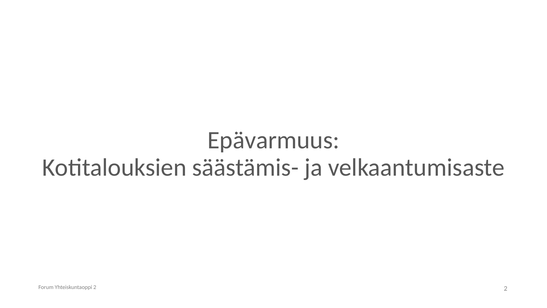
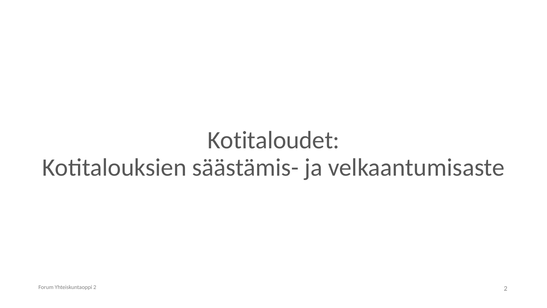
Epävarmuus: Epävarmuus -> Kotitaloudet (274, 140)
